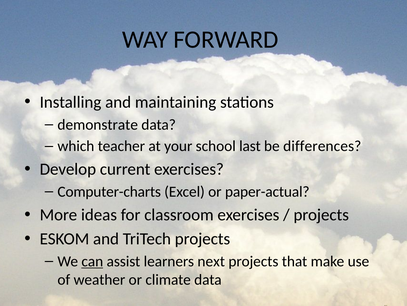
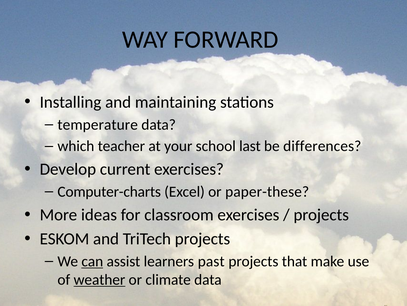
demonstrate: demonstrate -> temperature (98, 124)
paper-actual: paper-actual -> paper-these (267, 191)
next: next -> past (211, 261)
weather underline: none -> present (99, 279)
